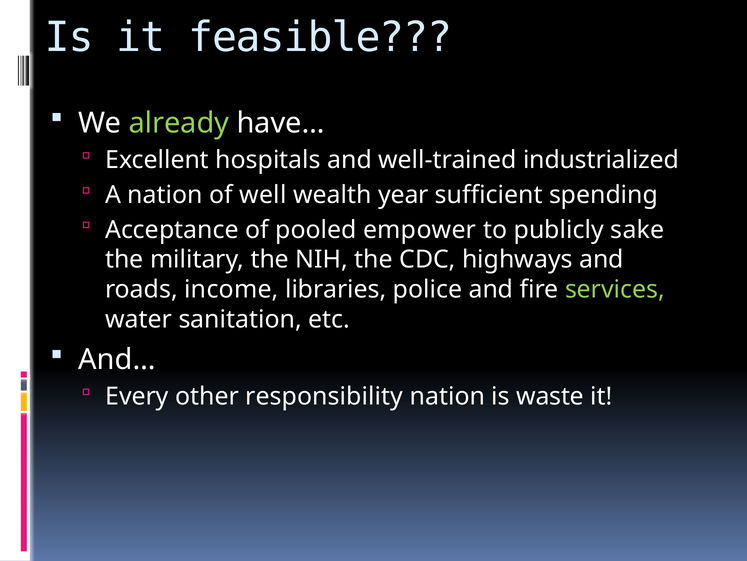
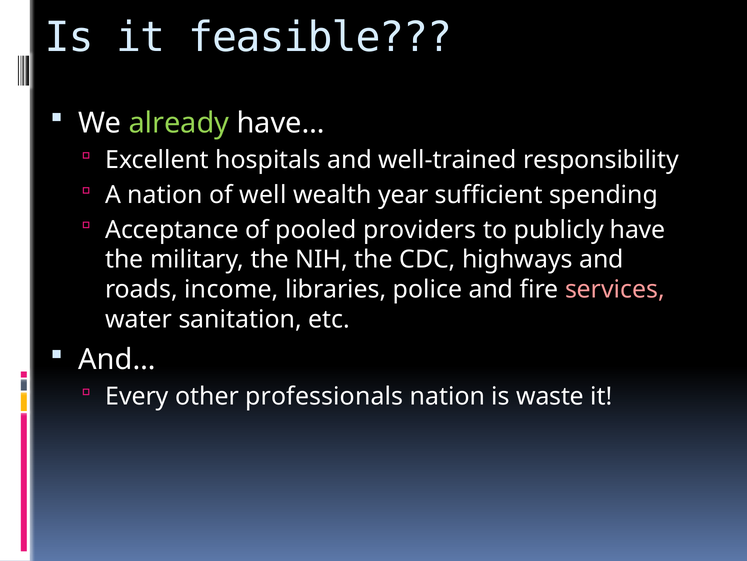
industrialized: industrialized -> responsibility (601, 160)
empower: empower -> providers (420, 230)
sake: sake -> have (638, 230)
services colour: light green -> pink (615, 289)
responsibility: responsibility -> professionals (324, 396)
